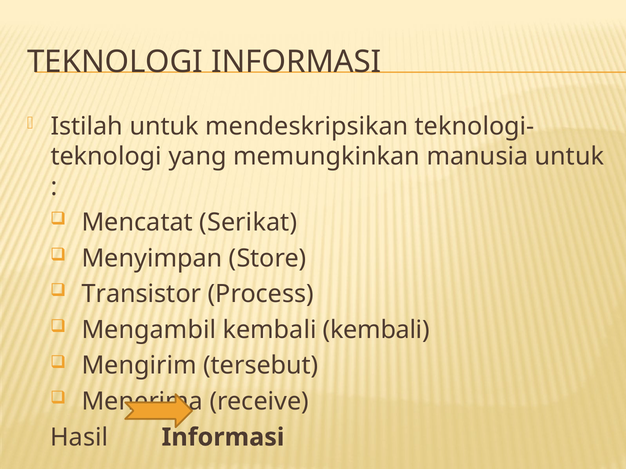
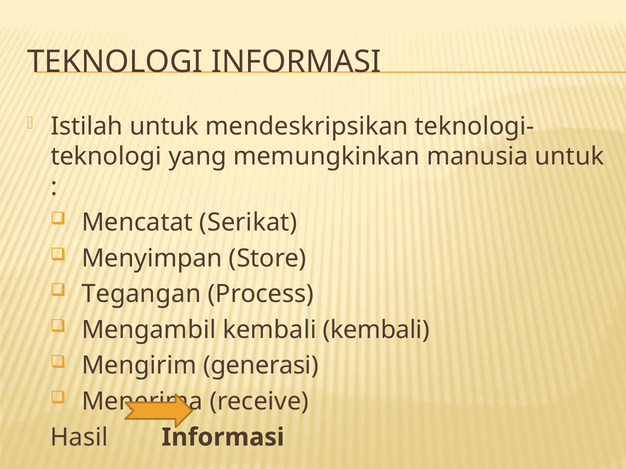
Transistor: Transistor -> Tegangan (141, 294)
tersebut: tersebut -> generasi (261, 366)
